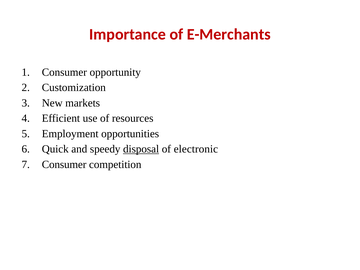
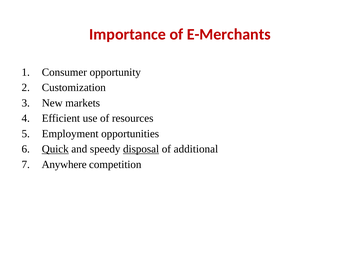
Quick underline: none -> present (55, 149)
electronic: electronic -> additional (196, 149)
Consumer: Consumer -> Anywhere (64, 164)
